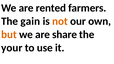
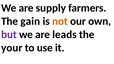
rented: rented -> supply (51, 8)
but colour: orange -> purple (9, 35)
share: share -> leads (64, 35)
